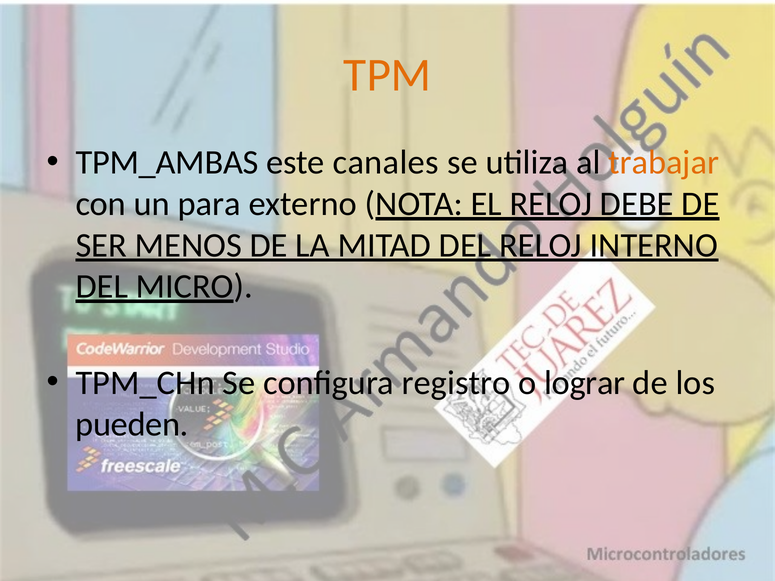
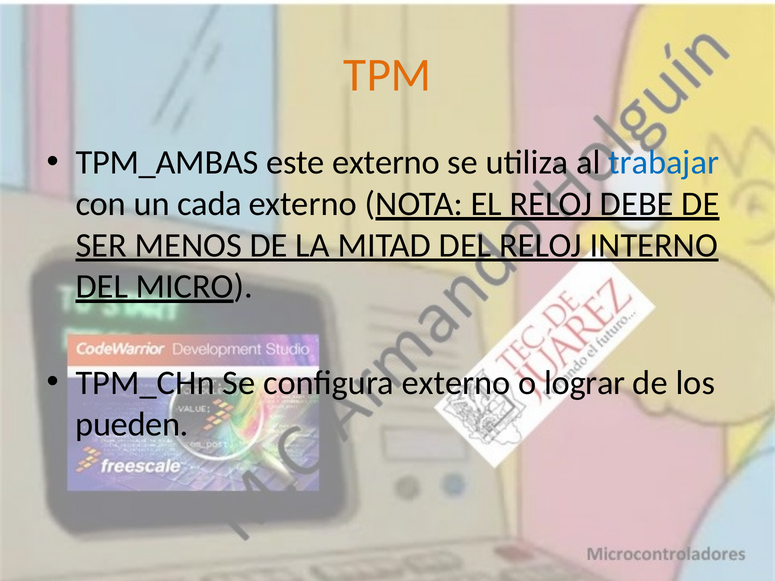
este canales: canales -> externo (386, 163)
trabajar colour: orange -> blue (664, 163)
para: para -> cada (210, 204)
configura registro: registro -> externo (456, 383)
